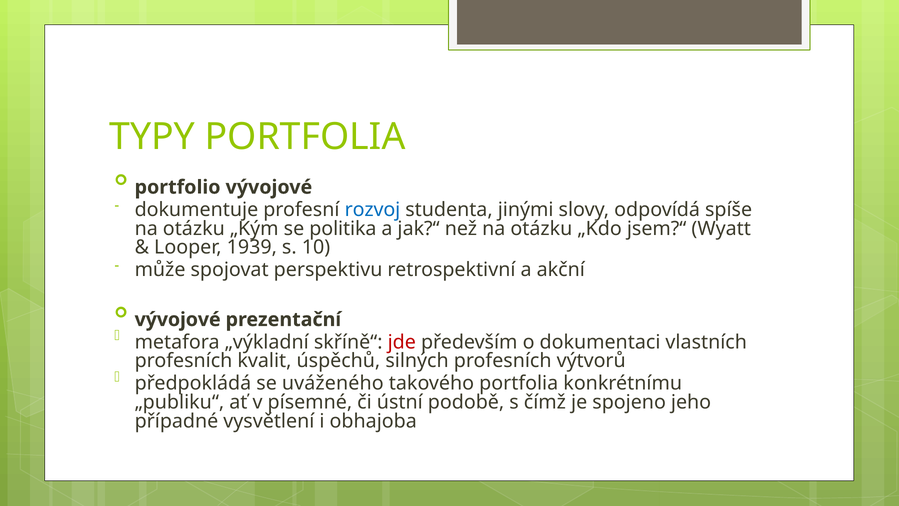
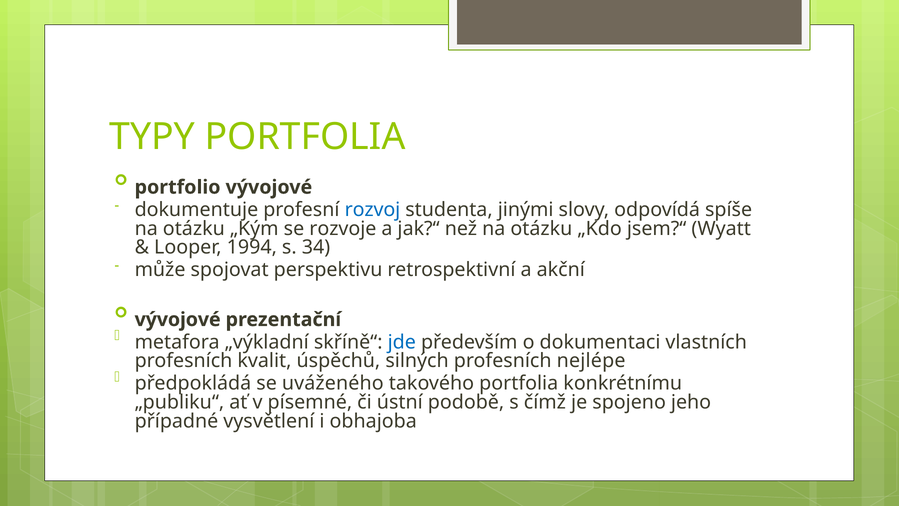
politika: politika -> rozvoje (343, 228)
1939: 1939 -> 1994 (252, 247)
10: 10 -> 34 (316, 247)
jde colour: red -> blue (402, 342)
výtvorů: výtvorů -> nejlépe (591, 361)
